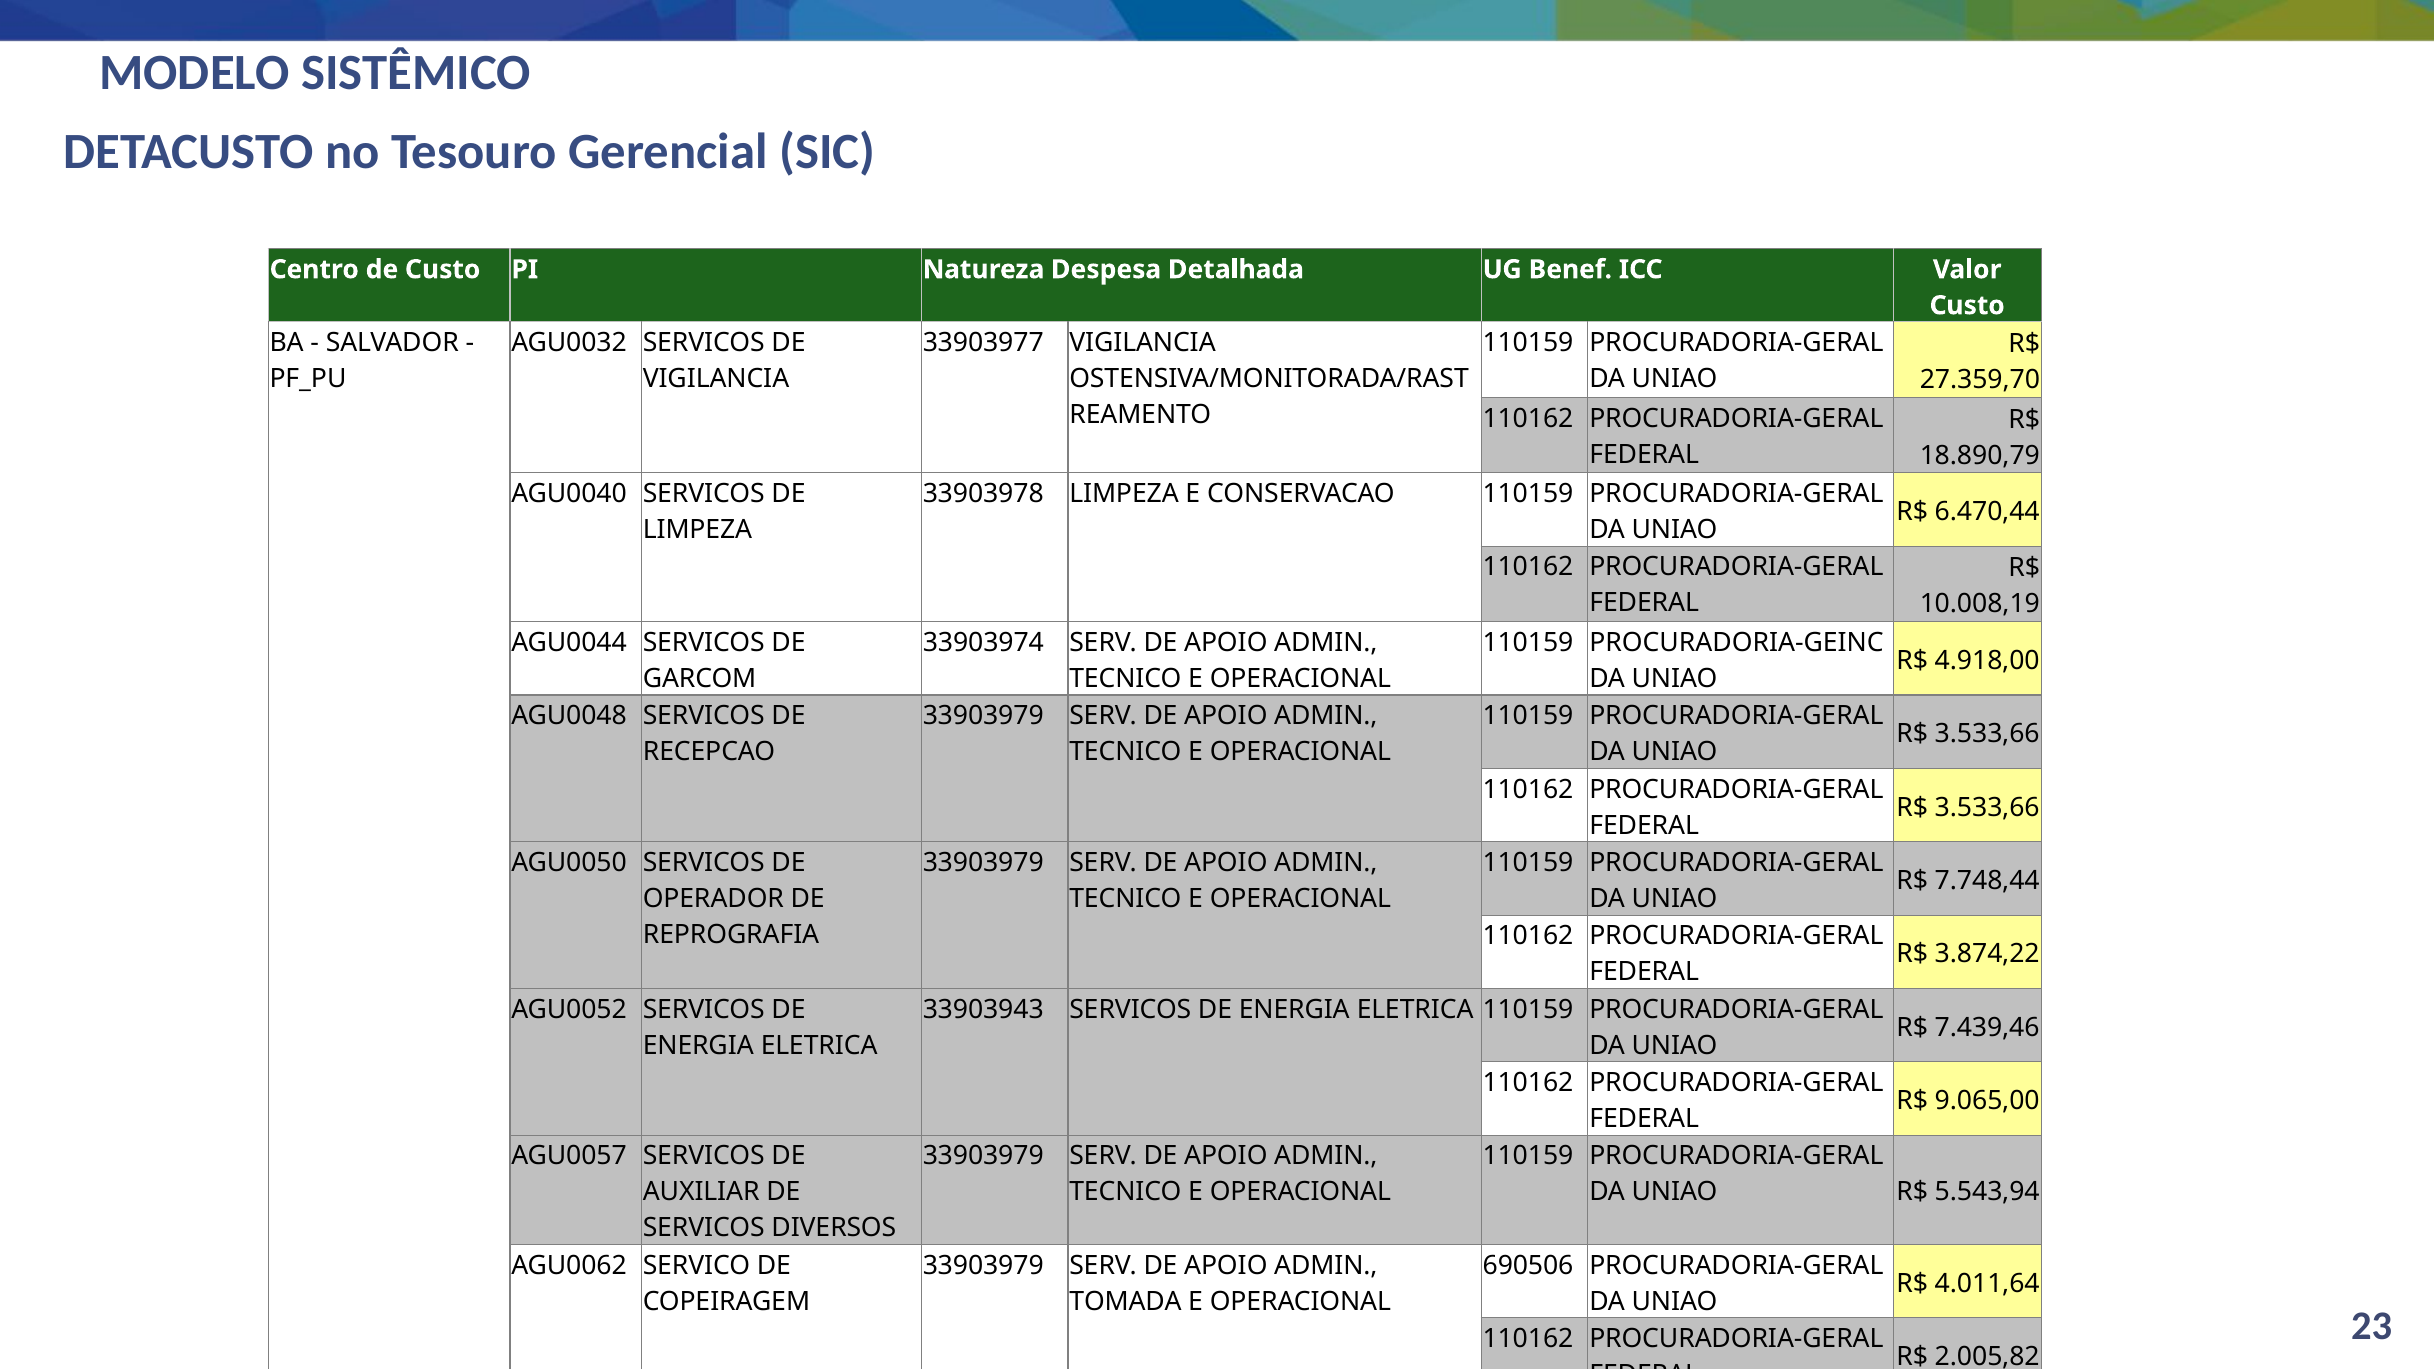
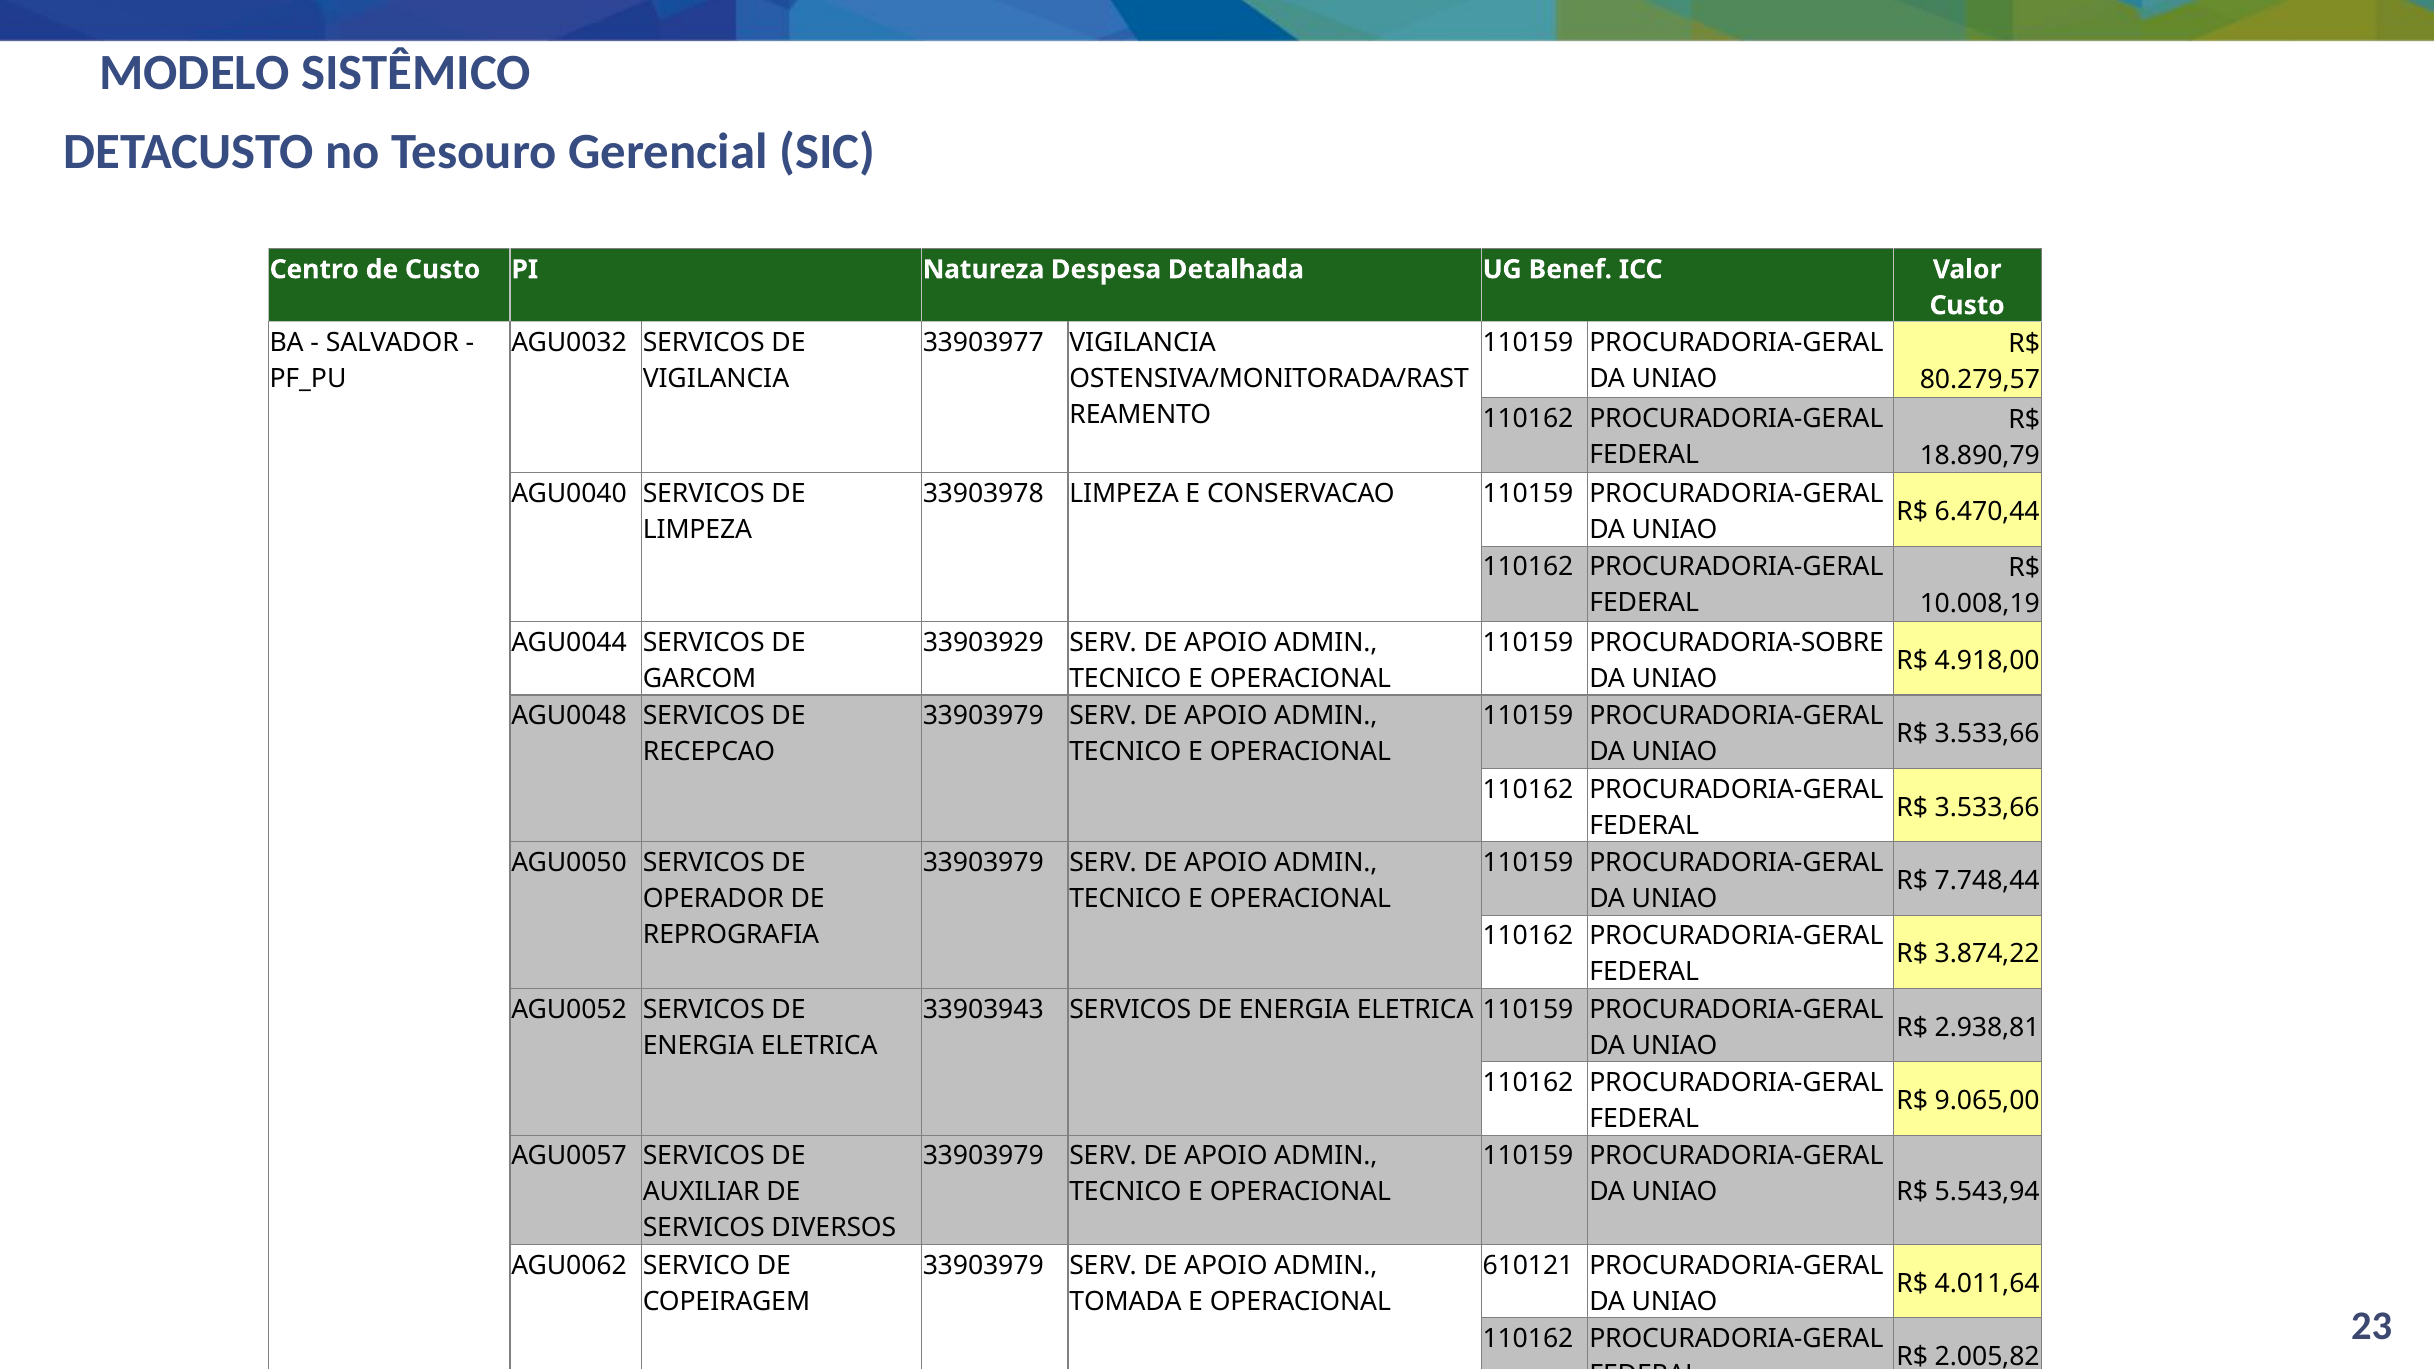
27.359,70: 27.359,70 -> 80.279,57 (1980, 380)
33903974: 33903974 -> 33903929 (983, 643)
PROCURADORIA-GEINC: PROCURADORIA-GEINC -> PROCURADORIA-SOBRE (1737, 643)
7.439,46: 7.439,46 -> 2.938,81 (1987, 1028)
690506: 690506 -> 610121 (1528, 1266)
